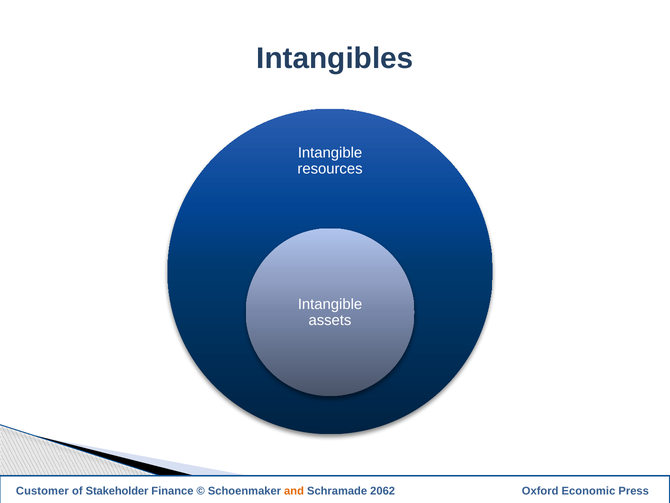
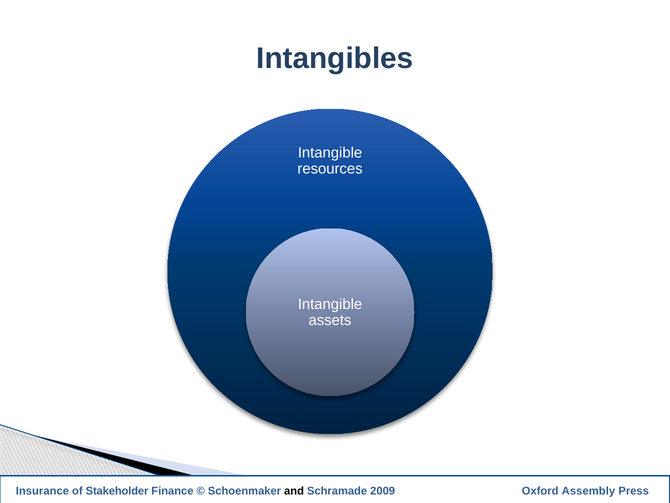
Customer: Customer -> Insurance (42, 490)
and colour: orange -> black (294, 490)
2062: 2062 -> 2009 (383, 490)
Economic: Economic -> Assembly (588, 490)
